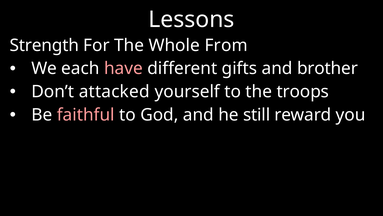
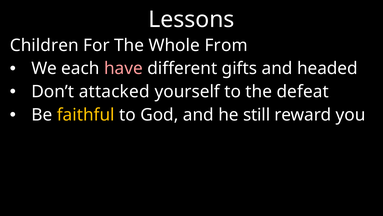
Strength: Strength -> Children (44, 45)
brother: brother -> headed (327, 68)
troops: troops -> defeat (303, 91)
faithful colour: pink -> yellow (86, 115)
